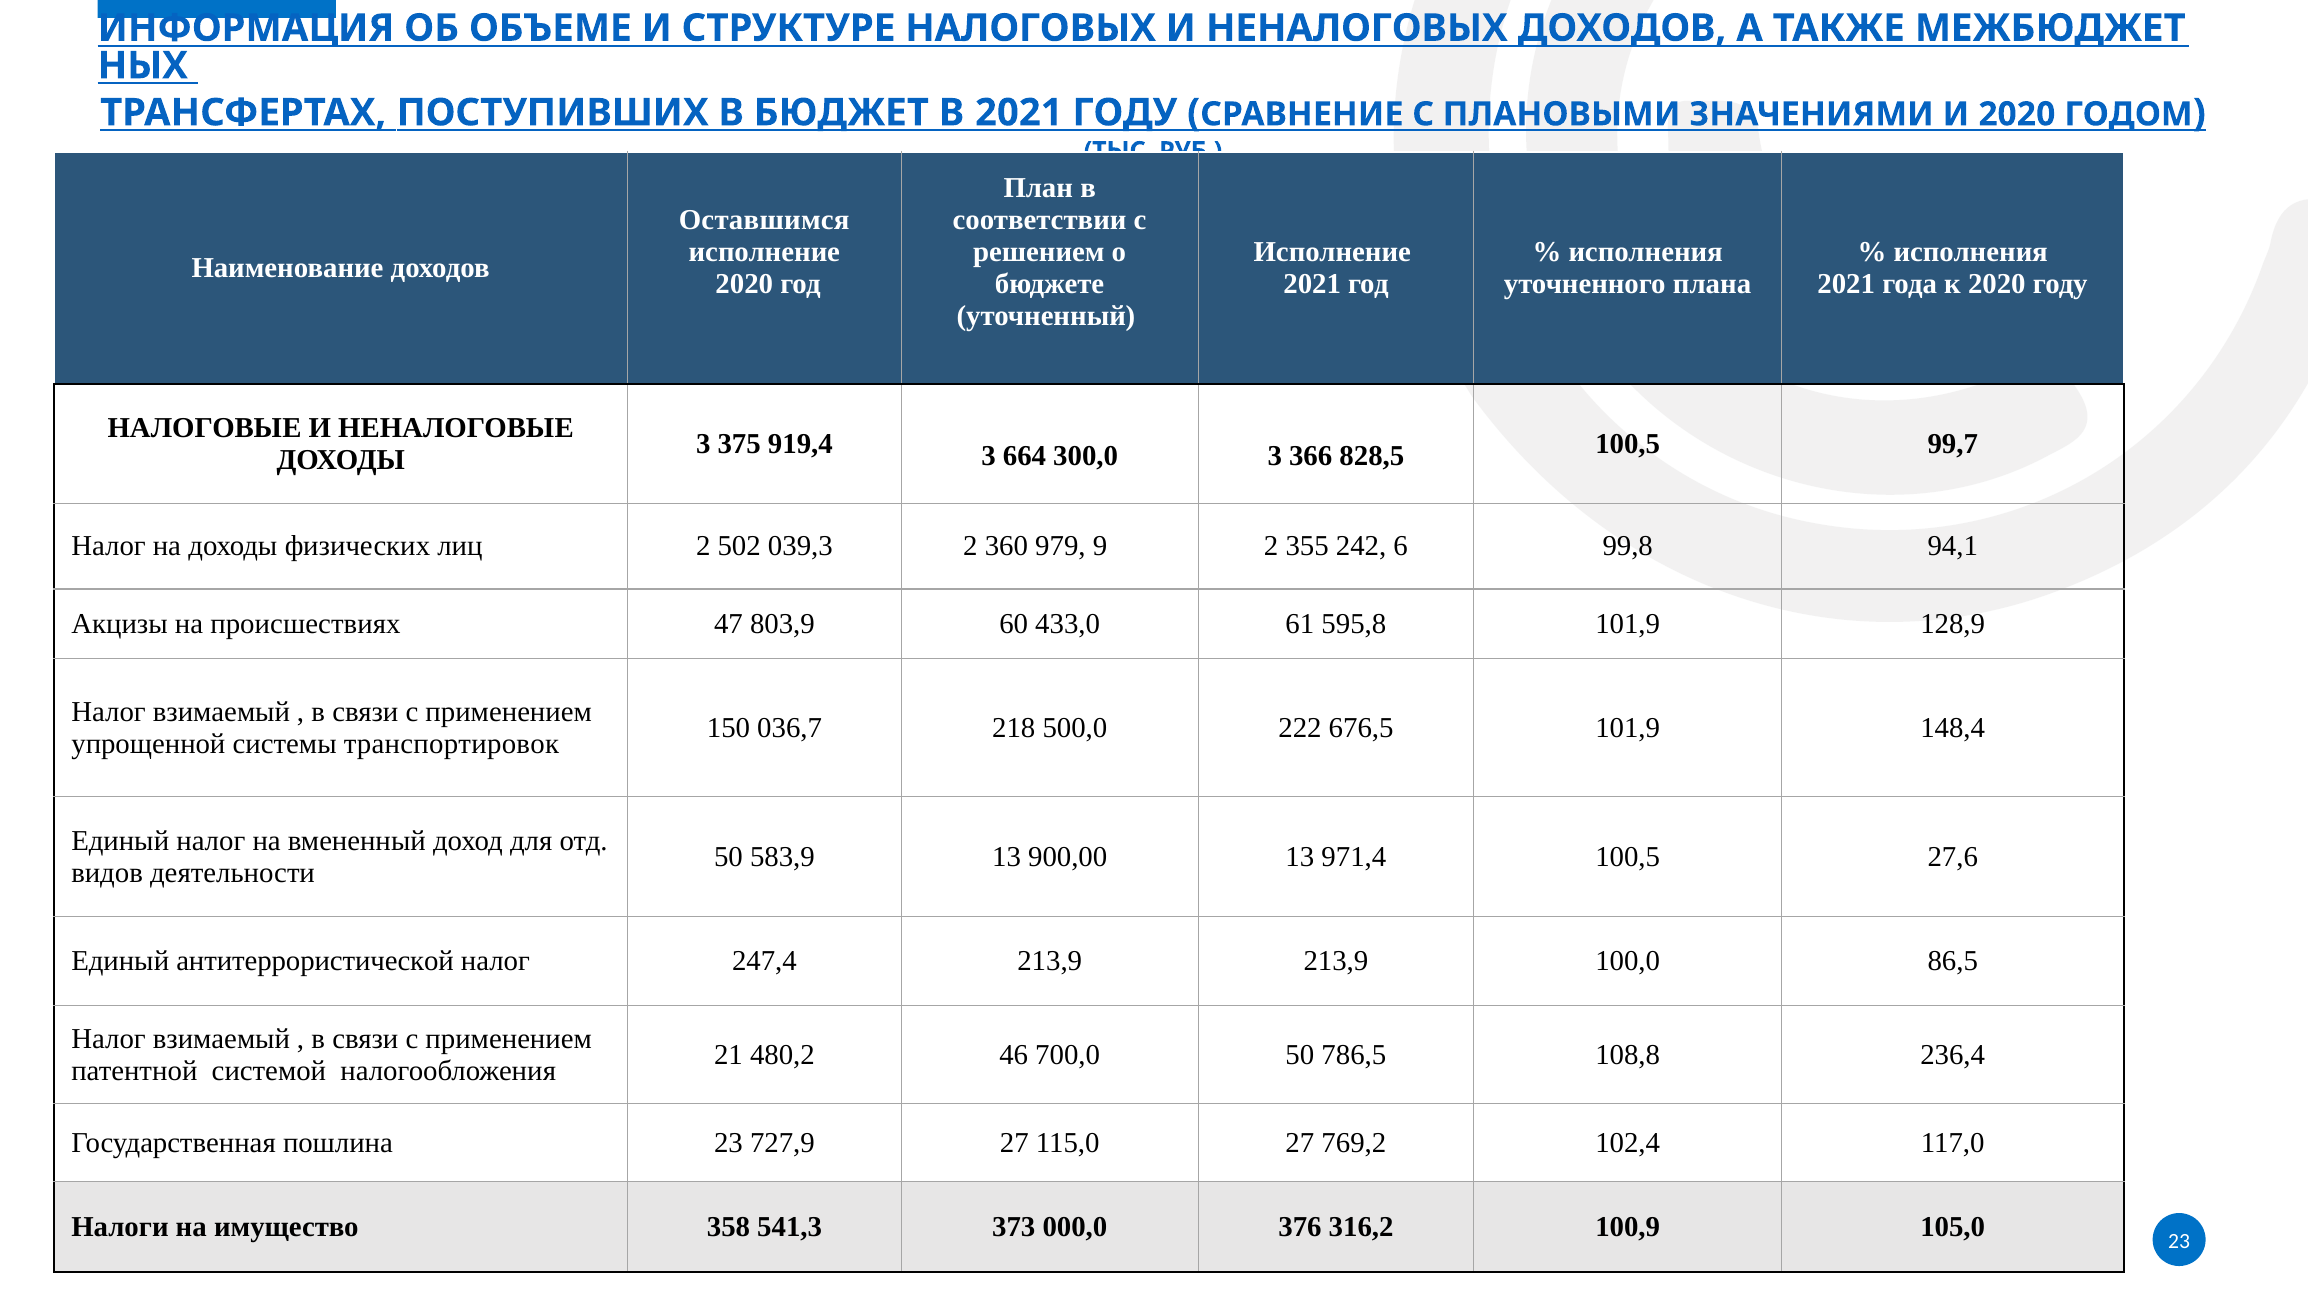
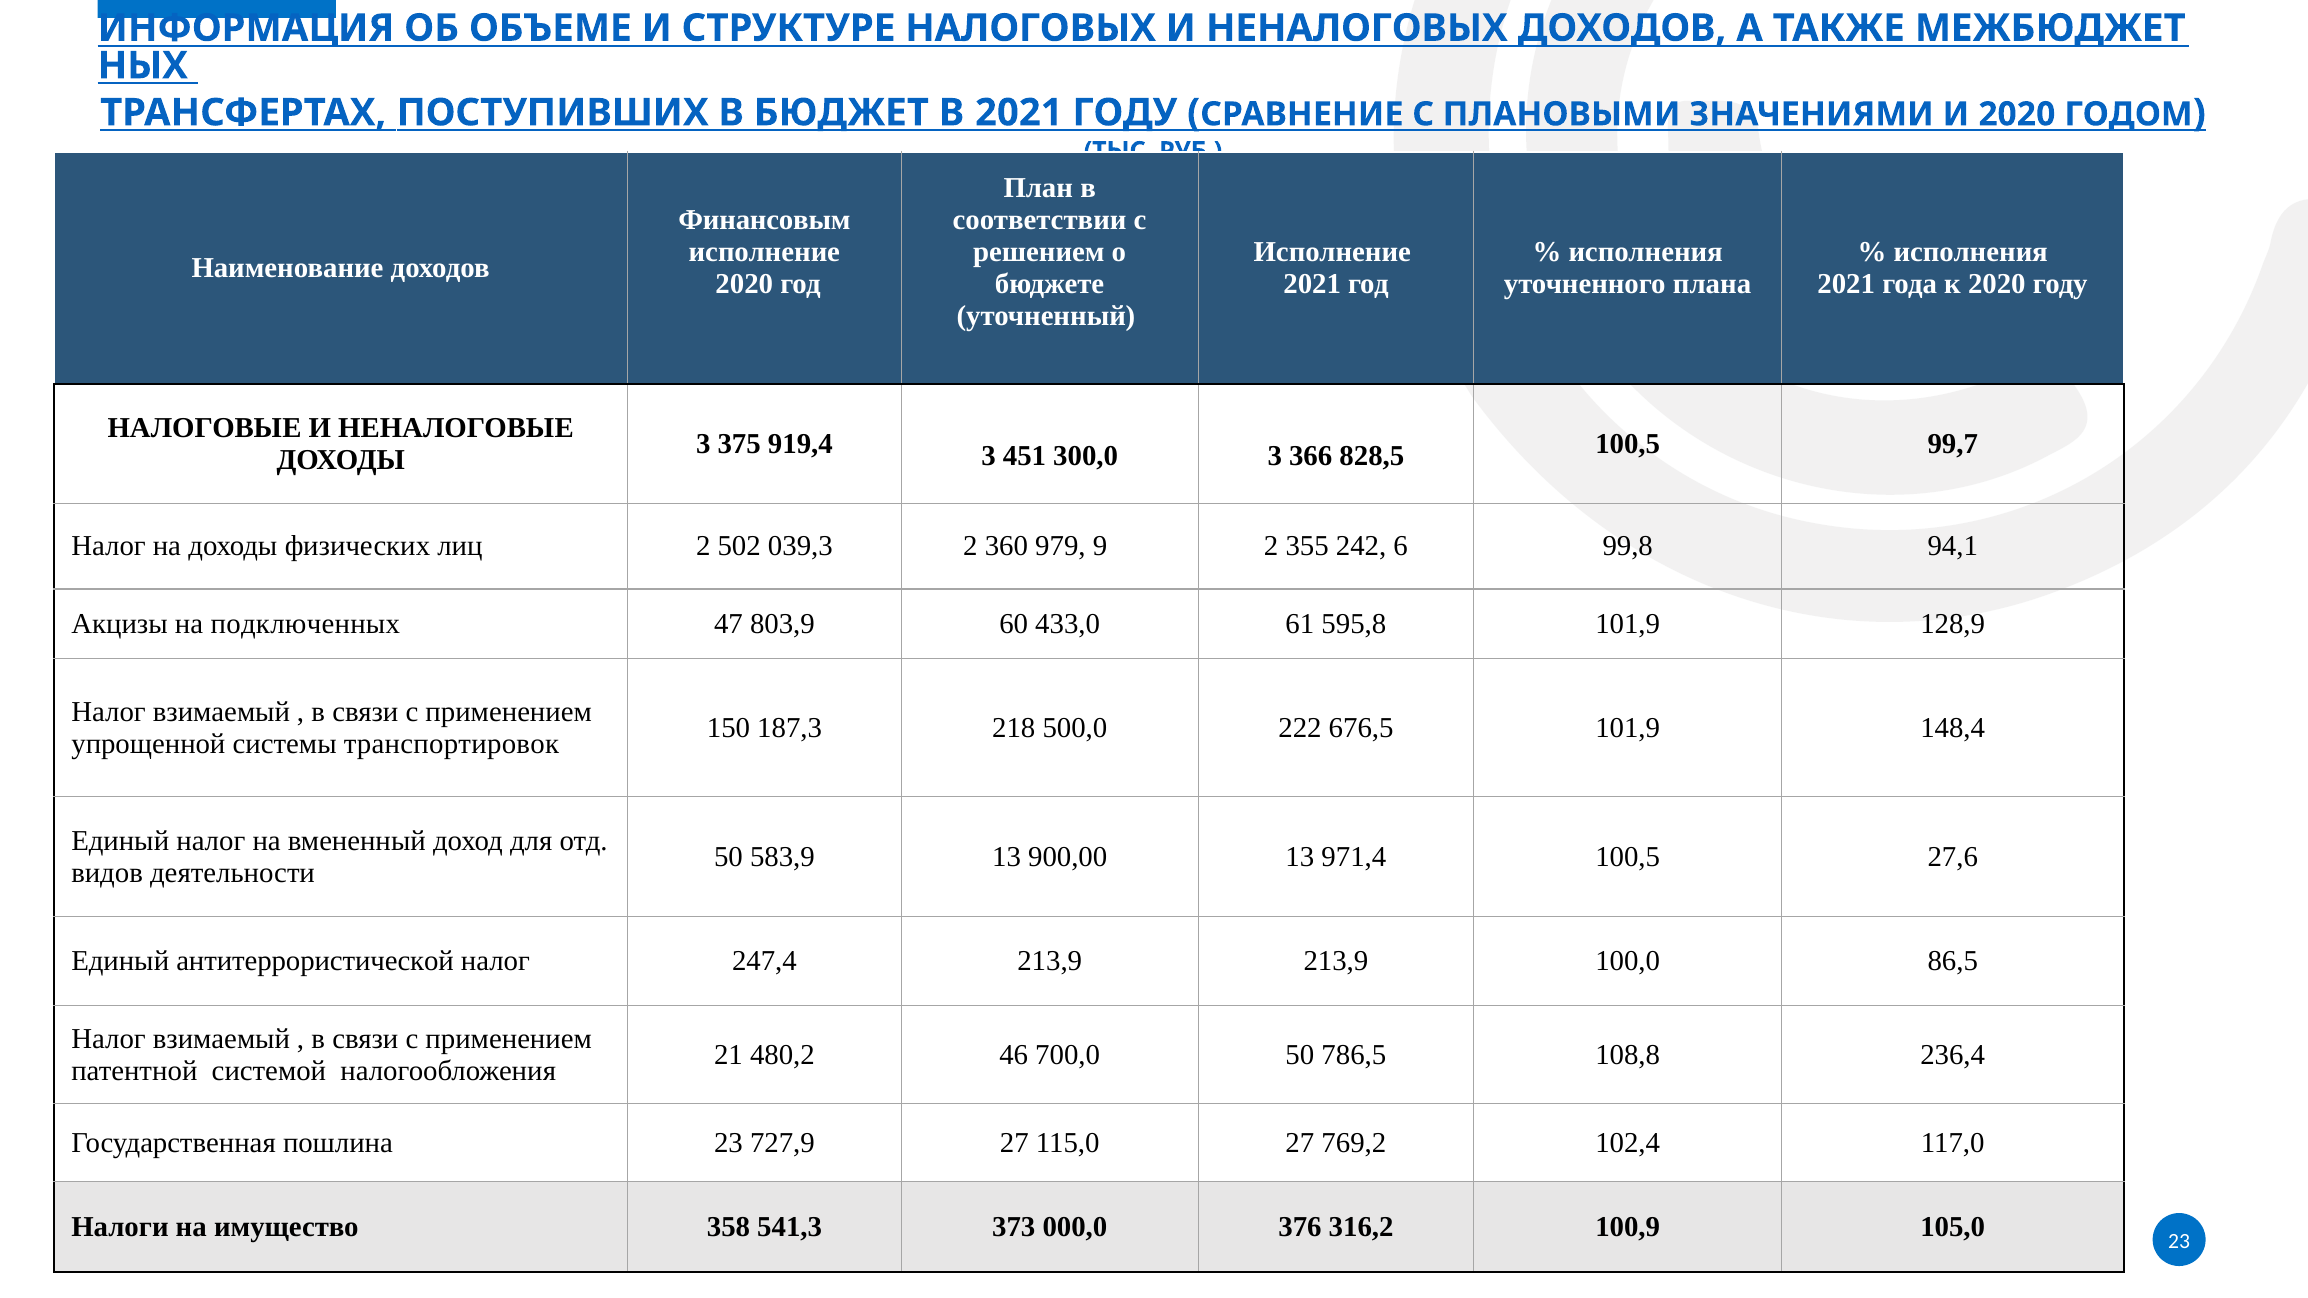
Оставшимся: Оставшимся -> Финансовым (764, 220)
664: 664 -> 451 (1025, 456)
происшествиях: происшествиях -> подключенных (305, 624)
036,7: 036,7 -> 187,3 (790, 728)
